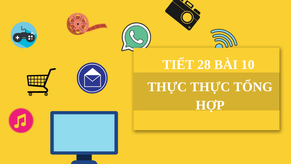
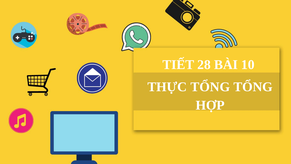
THỰC THỰC: THỰC -> TỔNG (210, 87)
